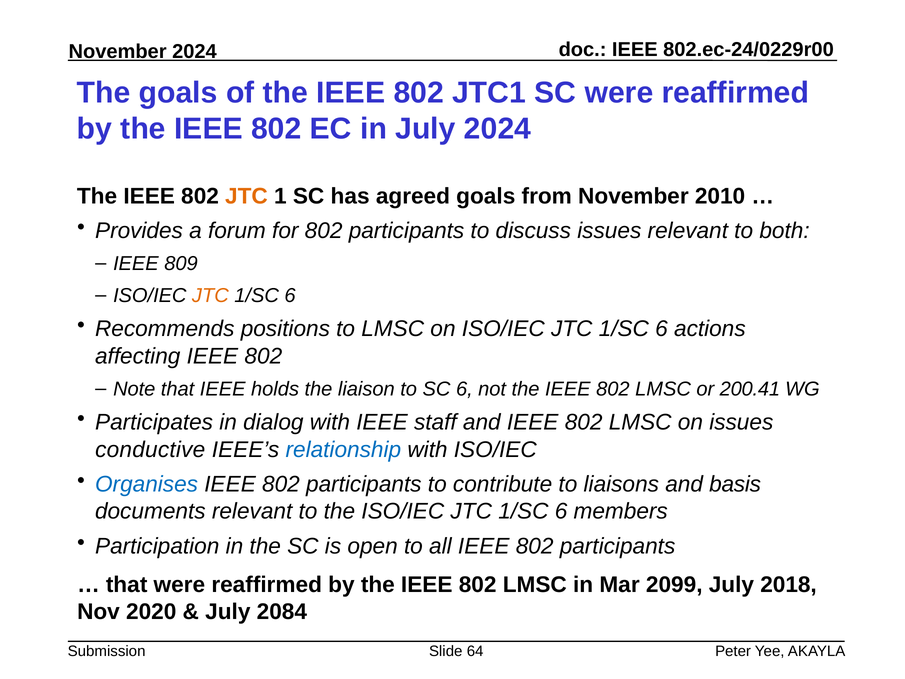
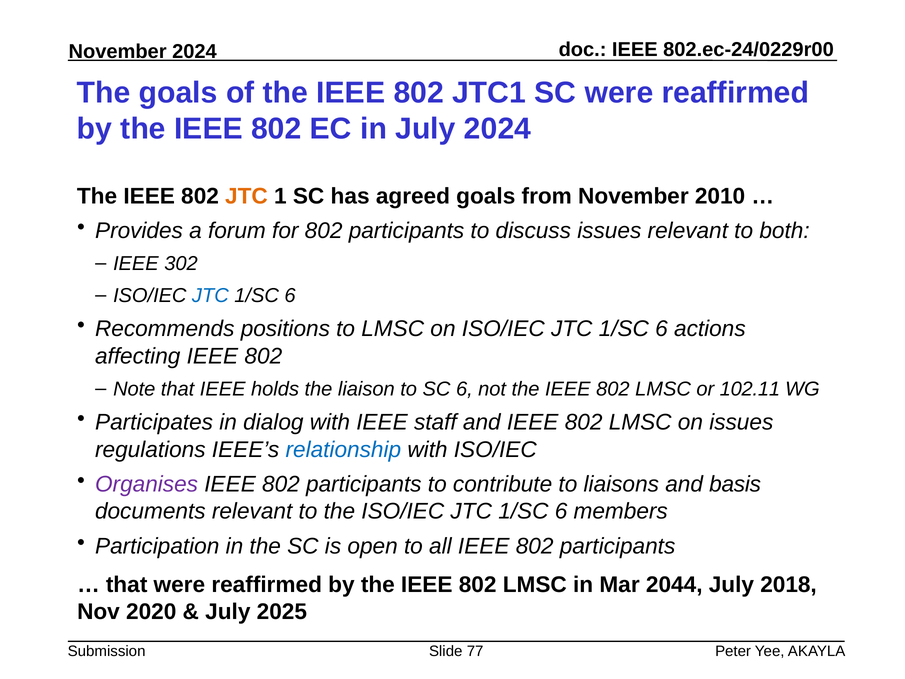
809: 809 -> 302 (181, 264)
JTC colour: orange -> blue (210, 295)
200.41: 200.41 -> 102.11 (750, 389)
conductive: conductive -> regulations (150, 449)
Organises colour: blue -> purple (147, 484)
2099: 2099 -> 2044 (674, 585)
2084: 2084 -> 2025 (282, 612)
64: 64 -> 77 (475, 651)
